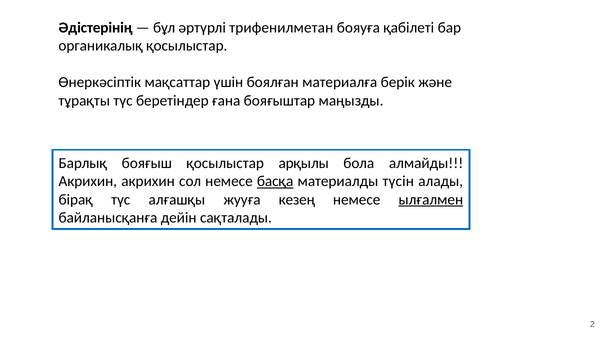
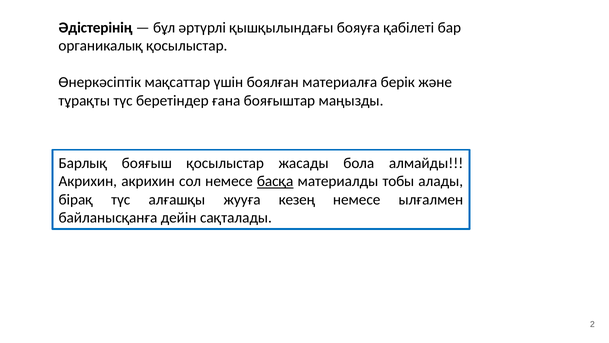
трифенилметан: трифенилметан -> қышқылындағы (281, 27)
арқылы: арқылы -> жасады (304, 163)
түсін: түсін -> тобы (398, 181)
ылғалмен underline: present -> none (431, 199)
